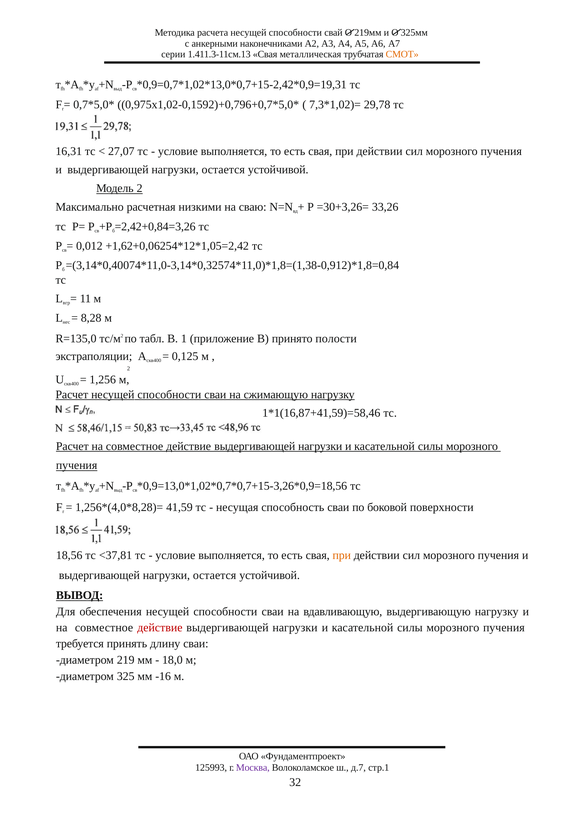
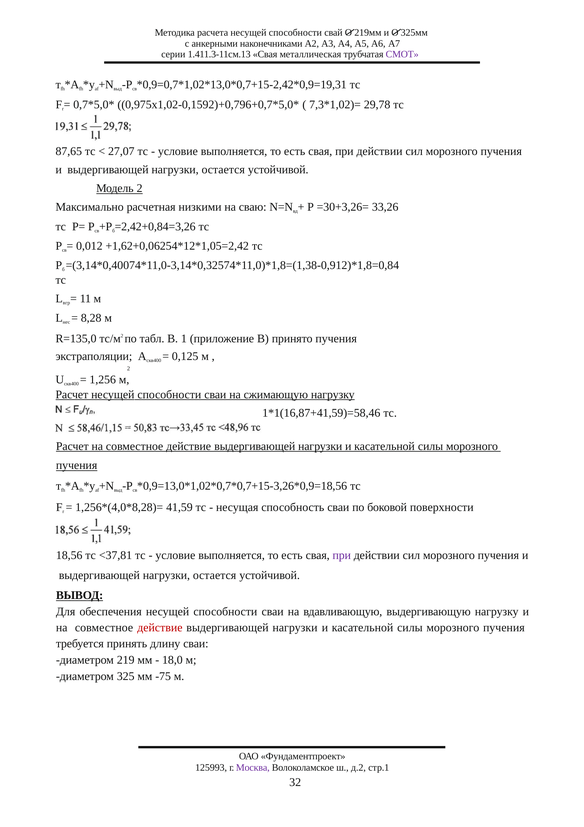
СМОТ colour: orange -> purple (402, 54)
16,31: 16,31 -> 87,65 (69, 151)
принято полости: полости -> пучения (336, 338)
при colour: orange -> purple (342, 555)
-16: -16 -> -75 (163, 676)
д.7: д.7 -> д.2 (358, 767)
